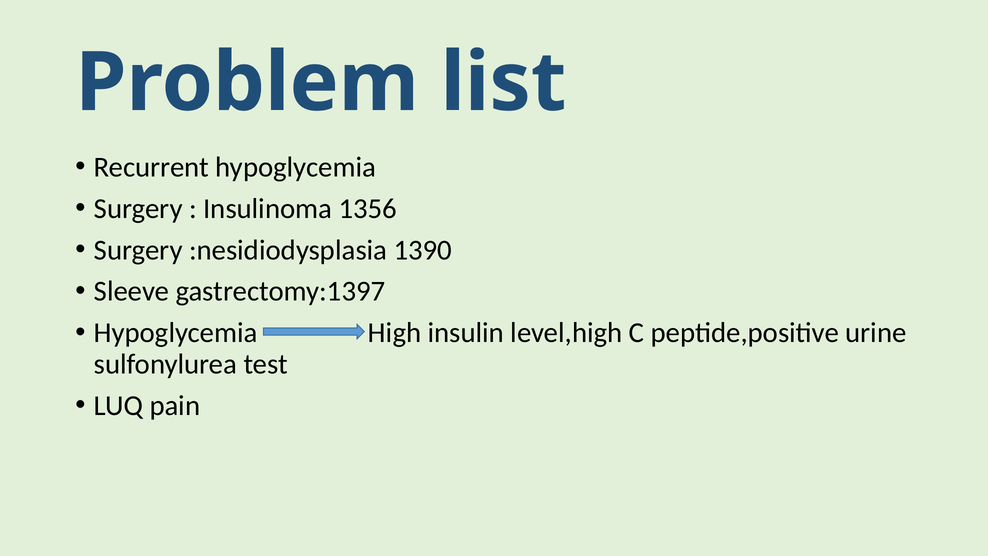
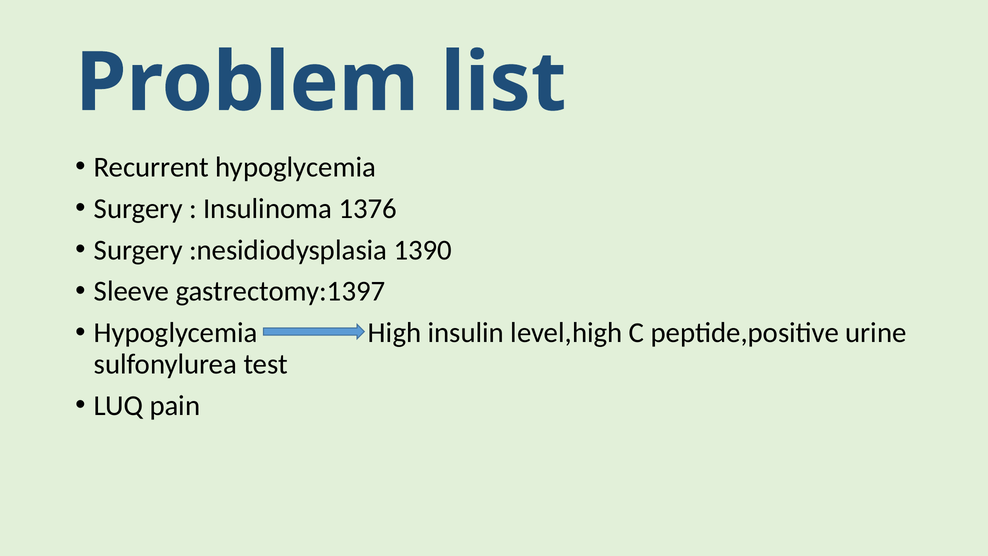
1356: 1356 -> 1376 (368, 208)
